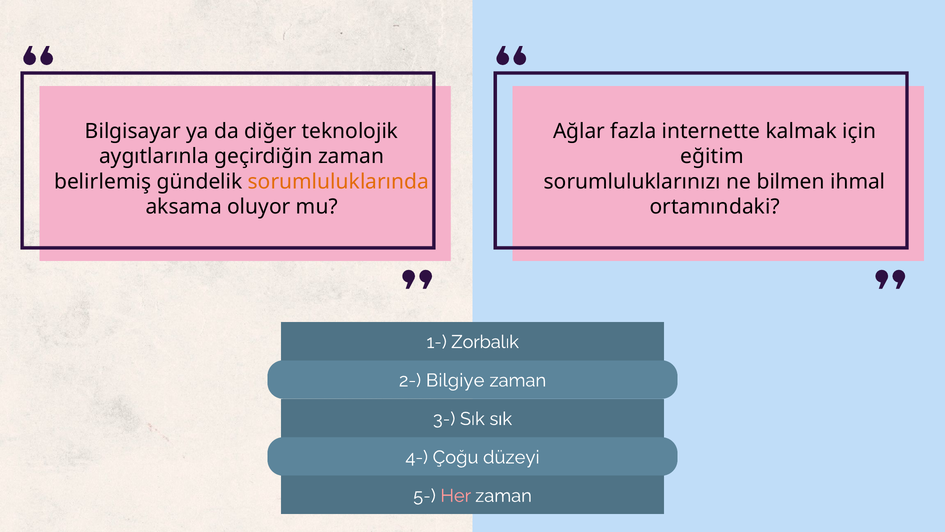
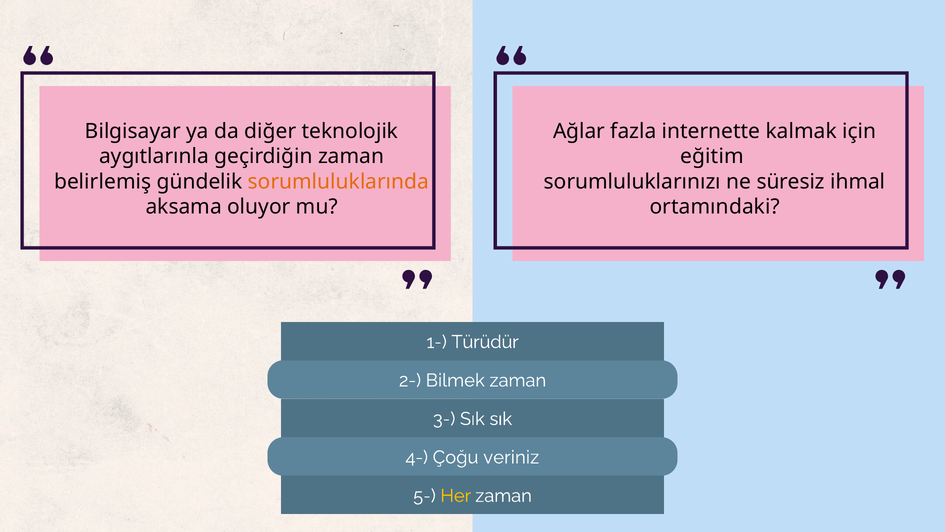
bilmen: bilmen -> süresiz (791, 182)
Zorbalık: Zorbalık -> Türüdür (485, 342)
Bilgiye: Bilgiye -> Bilmek (455, 380)
düzeyi: düzeyi -> veriniz (511, 457)
Her colour: pink -> yellow (456, 495)
